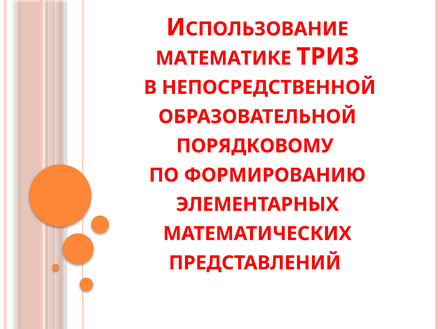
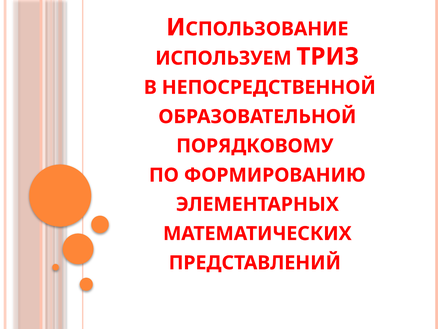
МАТЕМАТИКЕ: МАТЕМАТИКЕ -> ИСПОЛЬЗУЕМ (223, 58)
